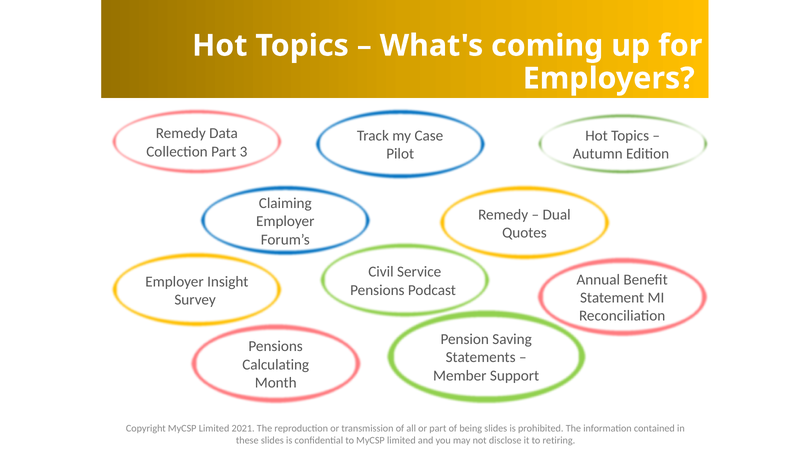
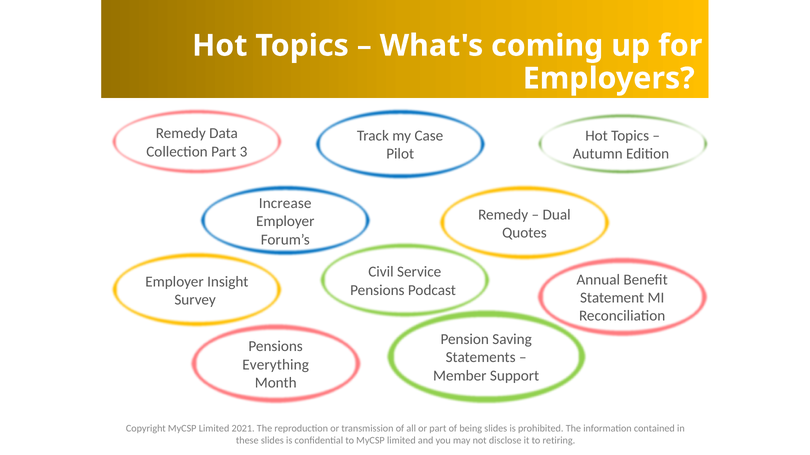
Claiming: Claiming -> Increase (285, 203)
Calculating: Calculating -> Everything (276, 365)
